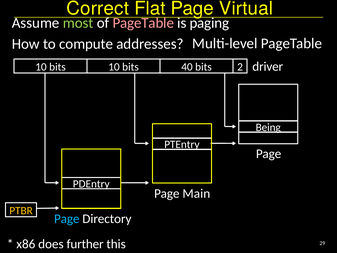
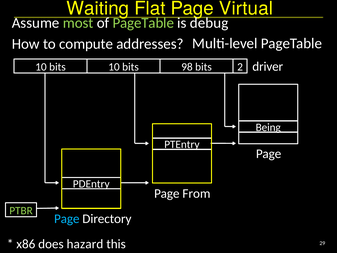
Correct: Correct -> Waiting (98, 8)
PageTable colour: pink -> light green (143, 23)
paging: paging -> debug (209, 23)
40: 40 -> 98 (187, 67)
Main: Main -> From (196, 193)
PTBR colour: yellow -> light green (21, 210)
further: further -> hazard (85, 244)
